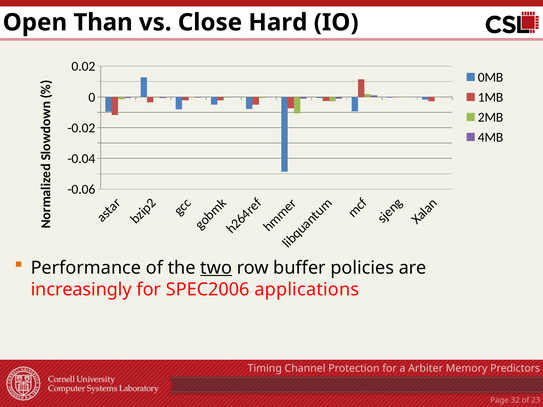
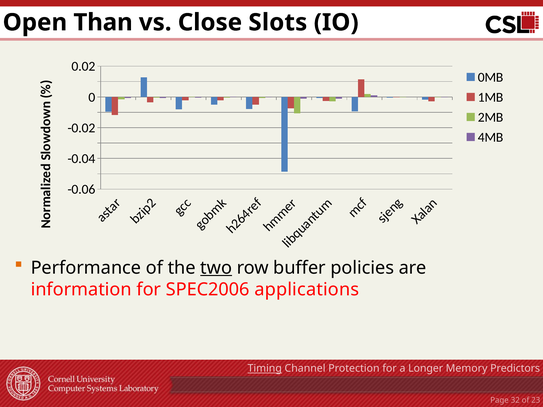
Hard: Hard -> Slots (278, 22)
increasingly: increasingly -> information (81, 290)
Timing underline: none -> present (265, 369)
Arbiter: Arbiter -> Longer (426, 369)
